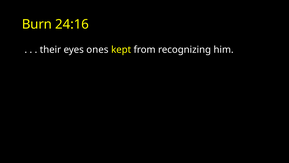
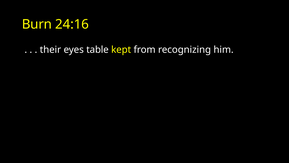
ones: ones -> table (97, 50)
